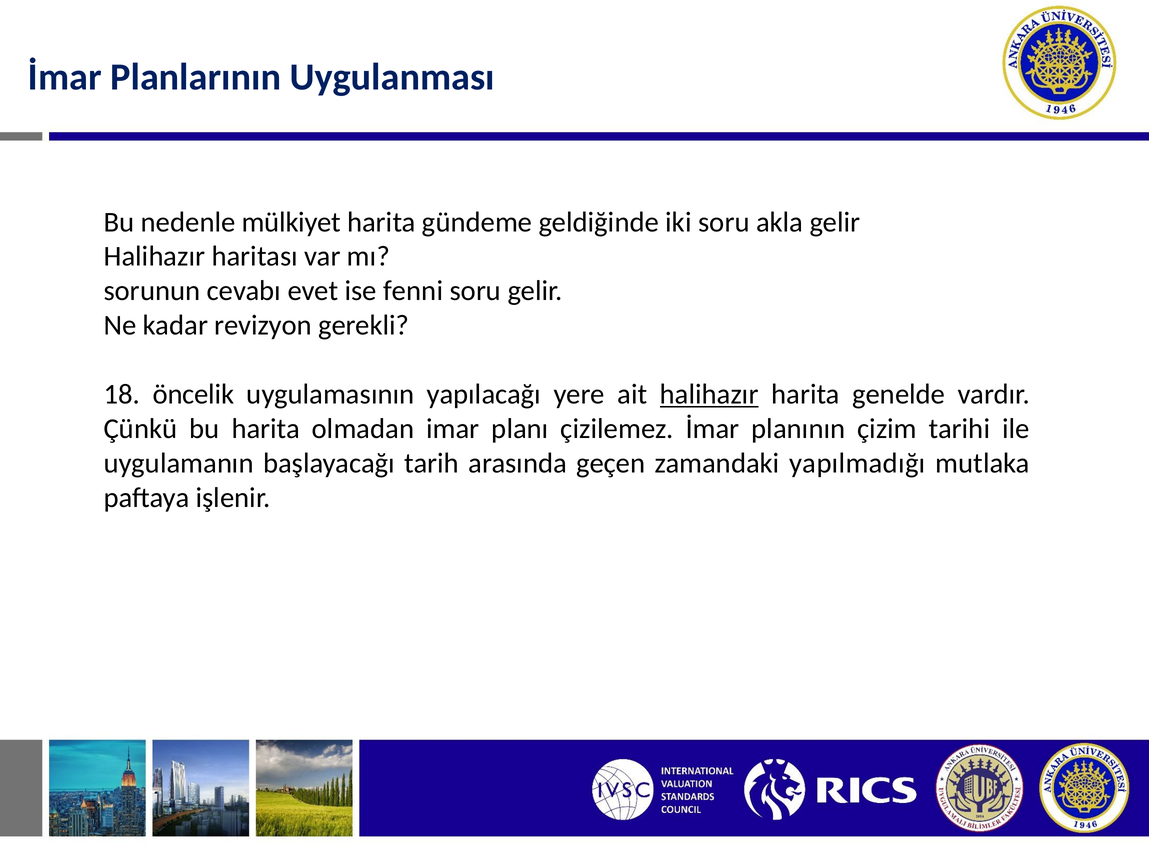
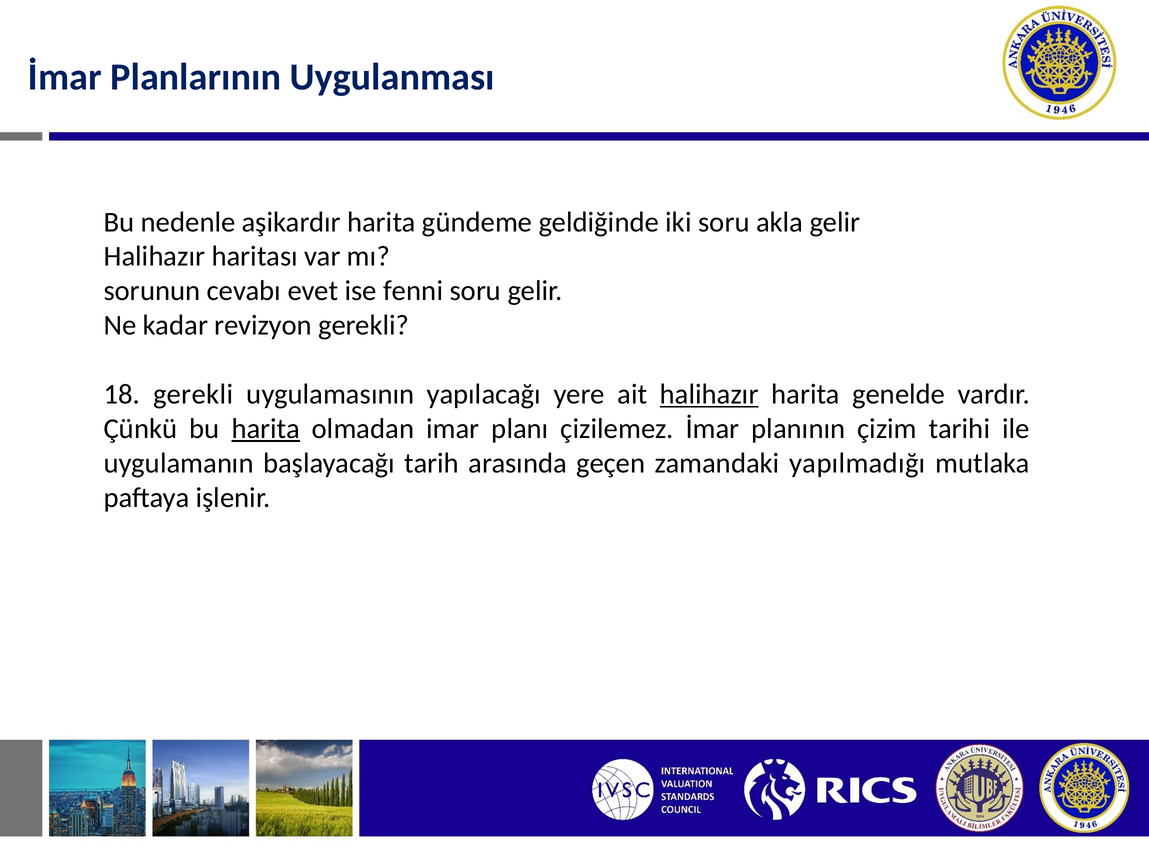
mülkiyet: mülkiyet -> aşikardır (291, 222)
18 öncelik: öncelik -> gerekli (193, 395)
harita underline: none -> present (266, 429)
